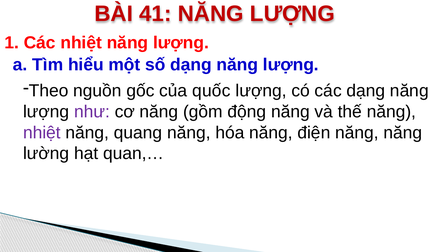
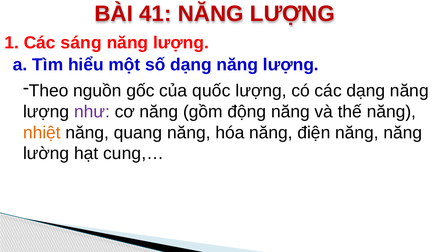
Các nhiệt: nhiệt -> sáng (81, 43)
nhiệt colour: purple -> orange (42, 133)
quan,…: quan,… -> cung,… (133, 154)
